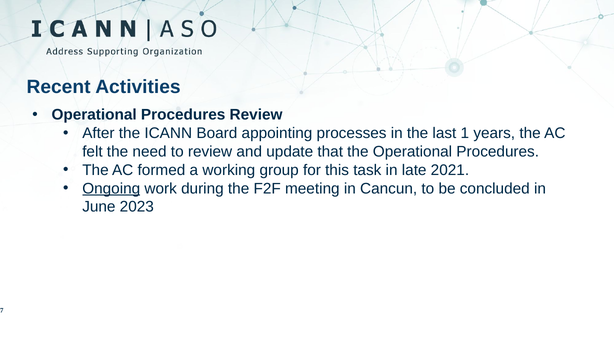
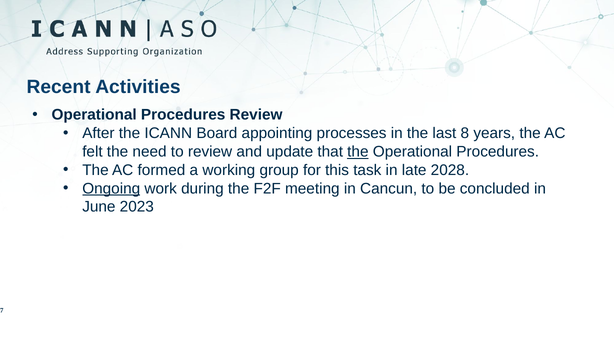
1: 1 -> 8 (465, 133)
the underline: none -> present (358, 152)
2021: 2021 -> 2028 (450, 170)
